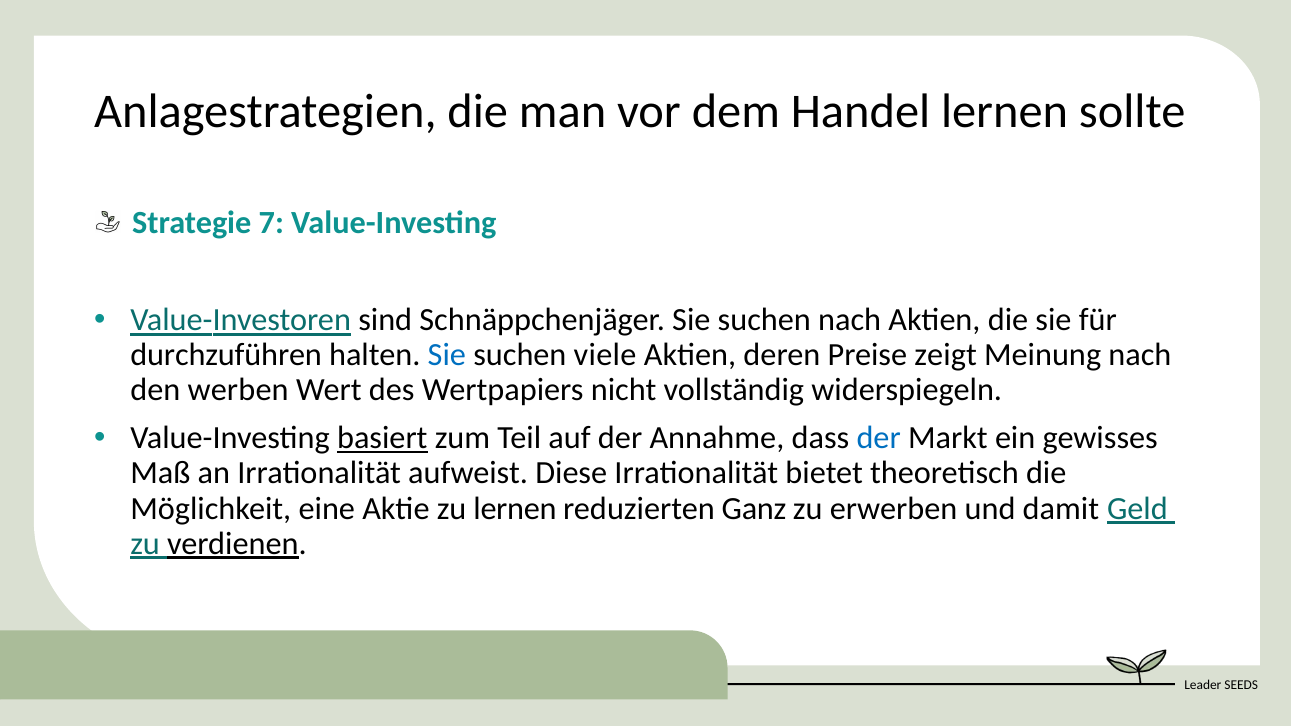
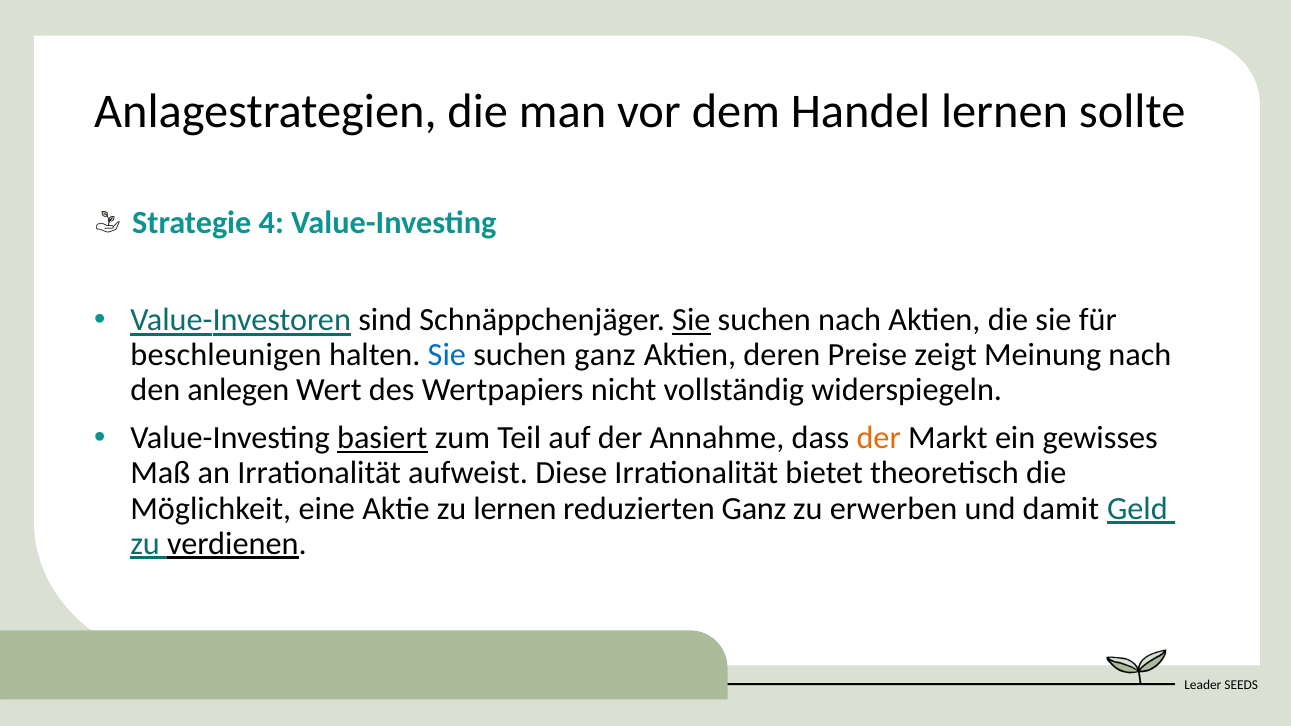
7: 7 -> 4 (271, 223)
Sie underline: none -> present (691, 320)
durchzuführen: durchzuführen -> beschleunigen (226, 355)
suchen viele: viele -> ganz (605, 355)
werben: werben -> anlegen (238, 390)
der colour: blue -> orange (879, 438)
